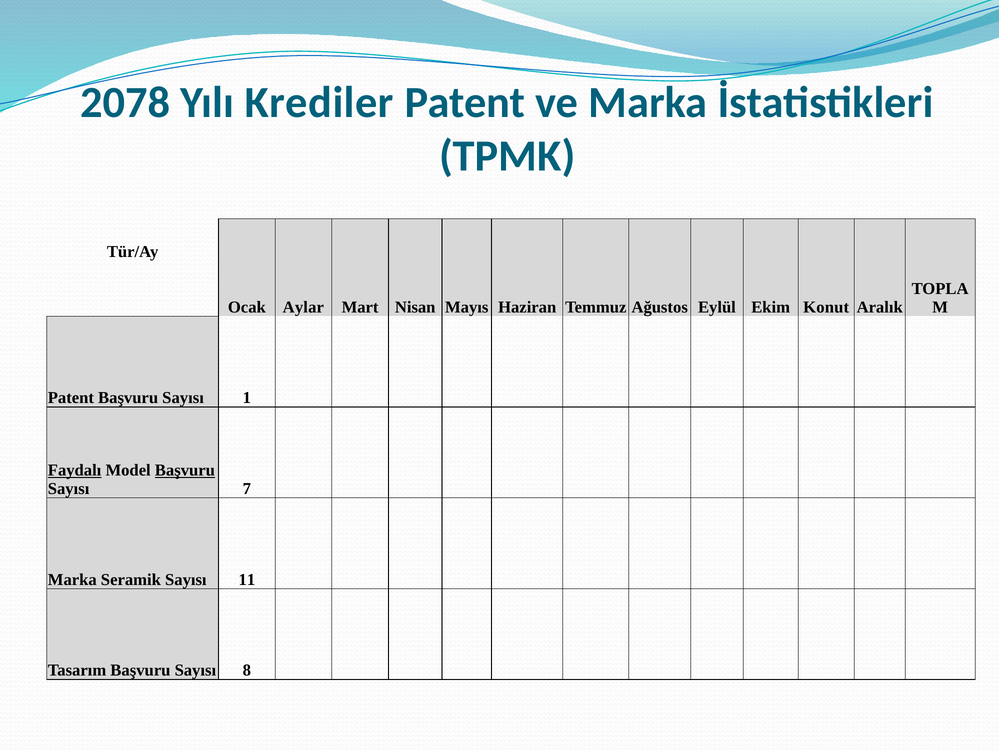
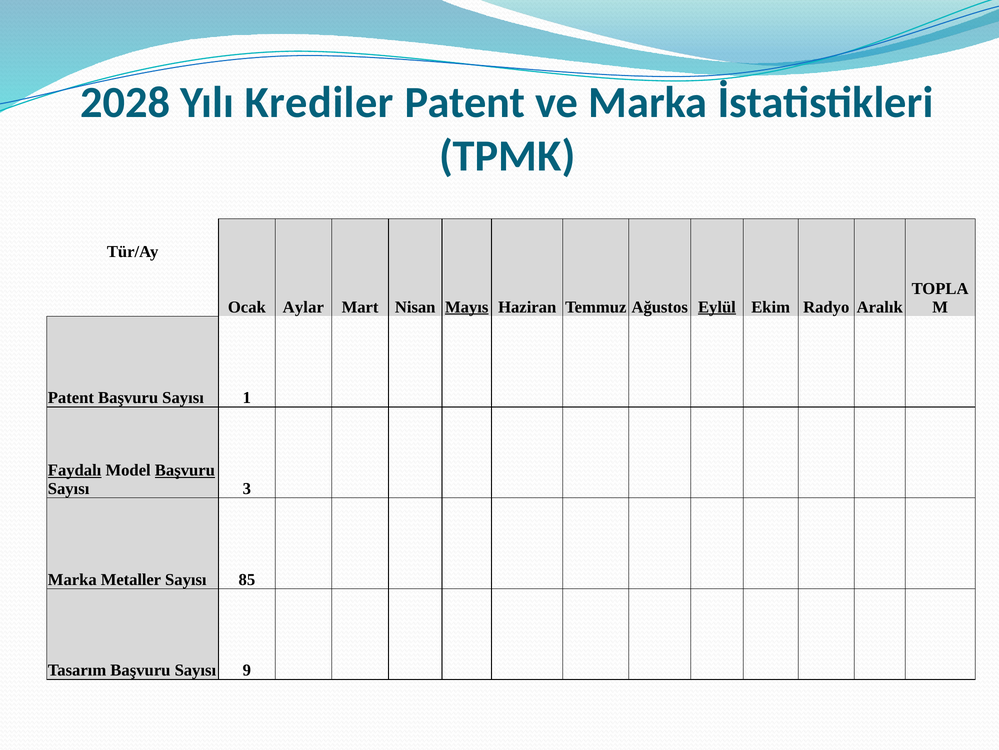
2078: 2078 -> 2028 (125, 103)
Mayıs underline: none -> present (467, 307)
Eylül underline: none -> present (717, 307)
Konut: Konut -> Radyo (826, 307)
7: 7 -> 3 (247, 488)
Seramik: Seramik -> Metaller (131, 579)
11: 11 -> 85 (247, 579)
8: 8 -> 9 (247, 670)
